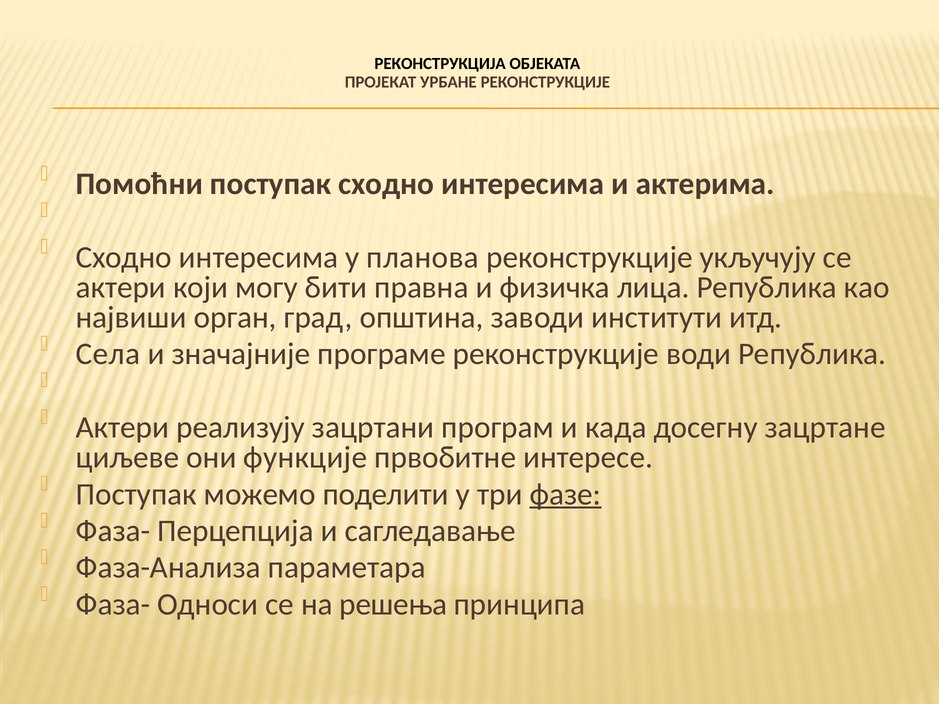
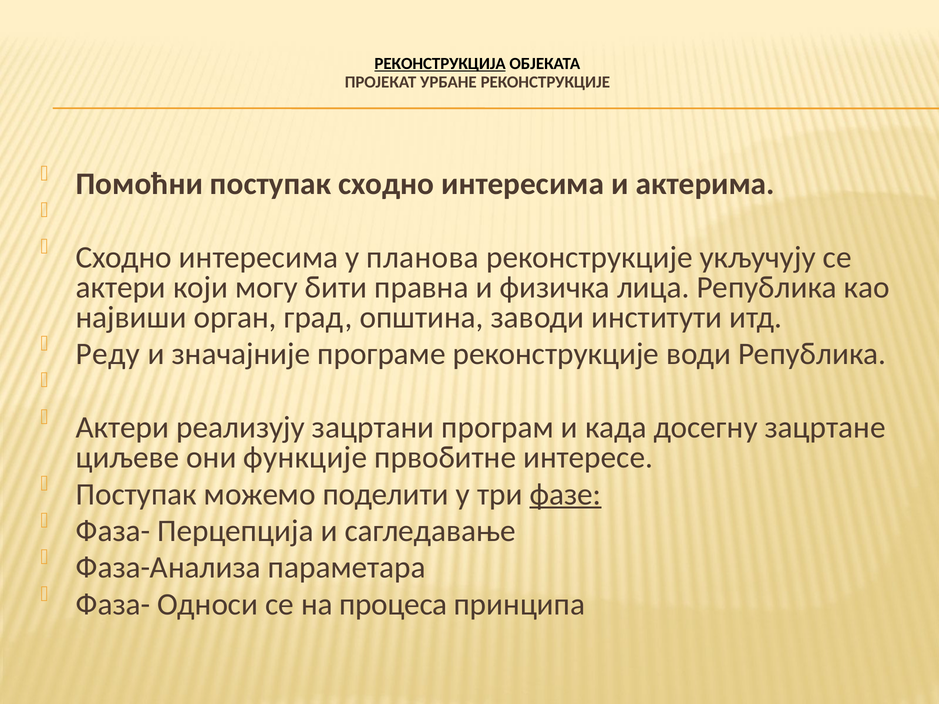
РЕКОНСТРУКЦИЈА underline: none -> present (440, 64)
Села: Села -> Реду (108, 354)
решења: решења -> процеса (393, 604)
